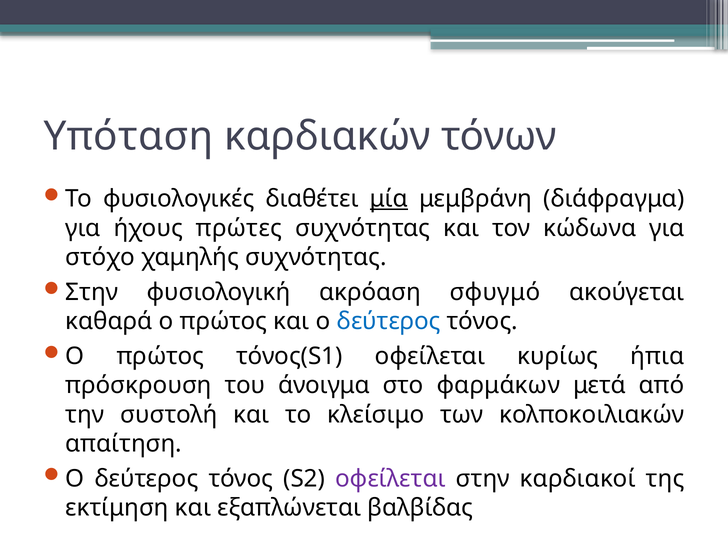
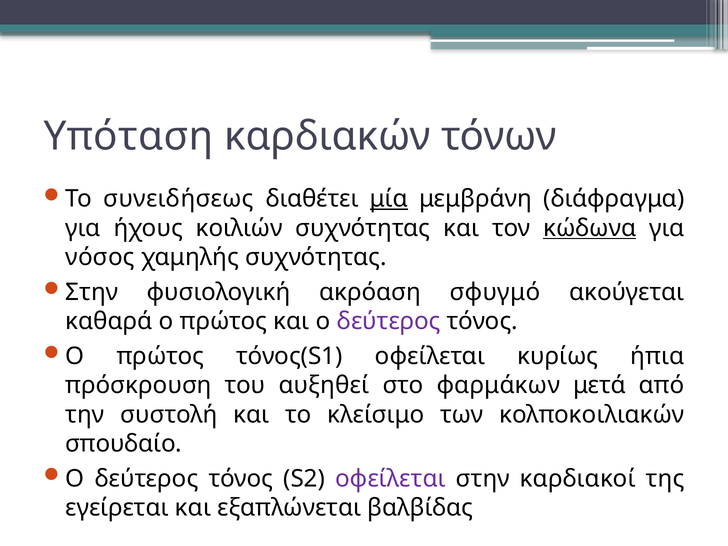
φυσιολογικές: φυσιολογικές -> συνειδήσεως (179, 199)
πρώτες: πρώτες -> κοιλιών (239, 228)
κώδωνα underline: none -> present (590, 228)
στόχο: στόχο -> νόσος (100, 257)
δεύτερος colour: blue -> purple (389, 321)
άνοιγμα: άνοιγμα -> αυξηθεί (324, 385)
απαίτηση: απαίτηση -> σπουδαίο (124, 444)
εκτίμηση: εκτίμηση -> εγείρεται (117, 508)
